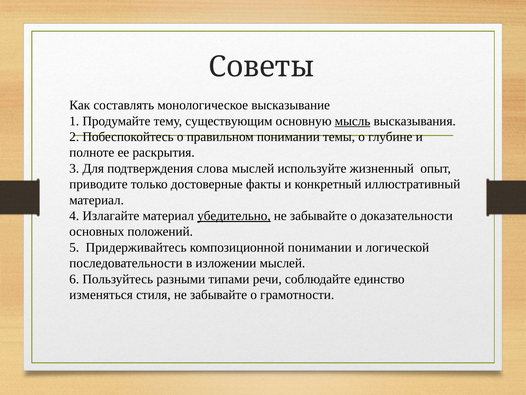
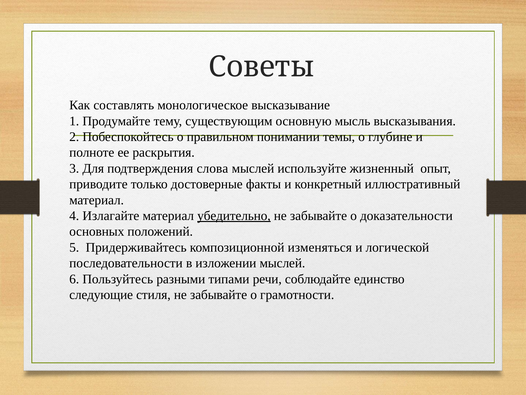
мысль underline: present -> none (353, 121)
композиционной понимании: понимании -> изменяться (320, 247)
изменяться: изменяться -> следующие (101, 294)
